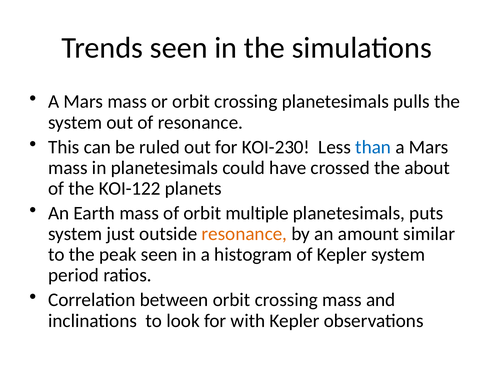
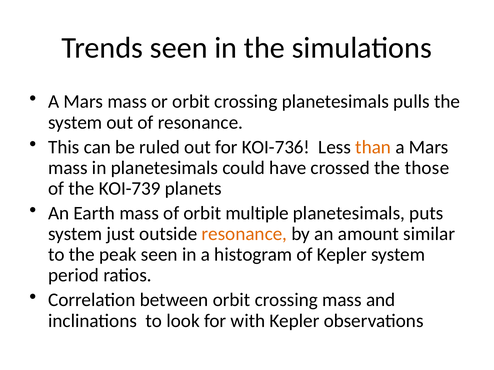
KOI-230: KOI-230 -> KOI-736 (276, 147)
than colour: blue -> orange (373, 147)
about: about -> those (427, 168)
KOI-122: KOI-122 -> KOI-739 (130, 189)
